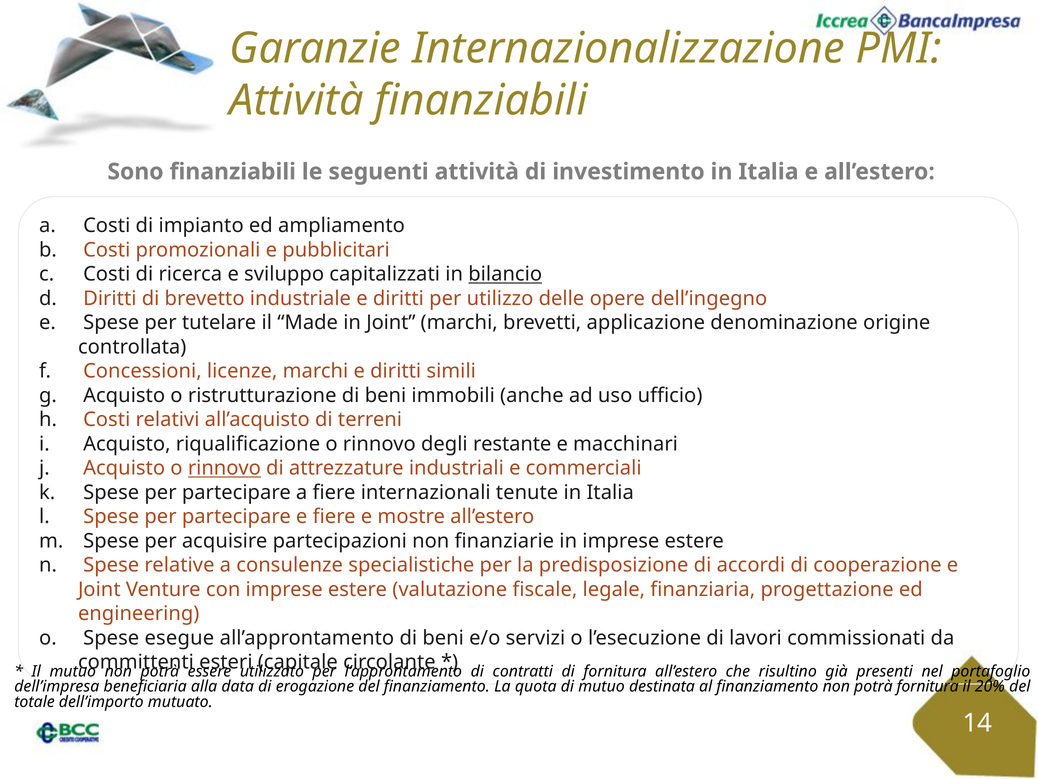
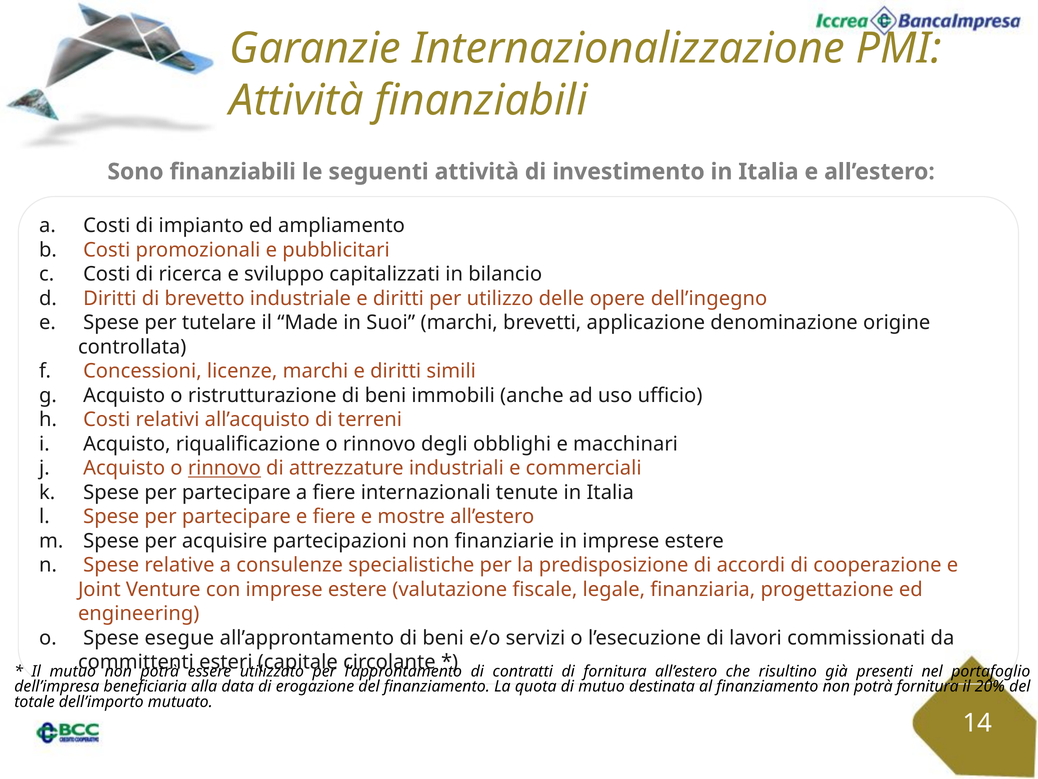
bilancio underline: present -> none (505, 274)
in Joint: Joint -> Suoi (391, 323)
restante: restante -> obblighi (512, 444)
